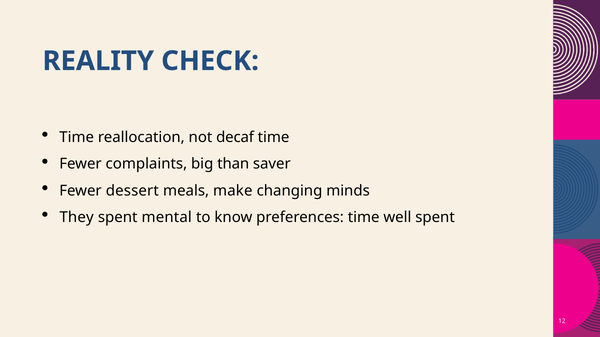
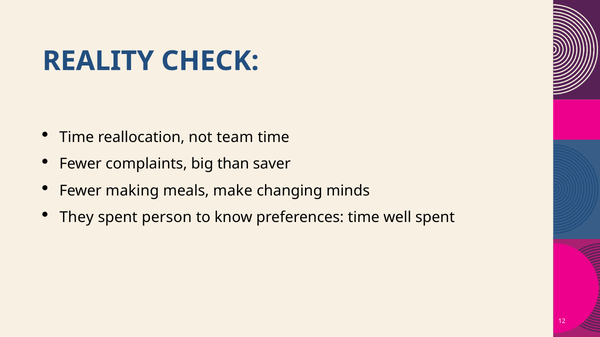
decaf: decaf -> team (235, 138)
dessert: dessert -> making (132, 191)
mental: mental -> person (167, 218)
